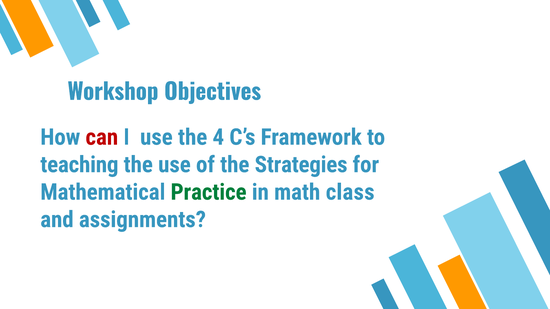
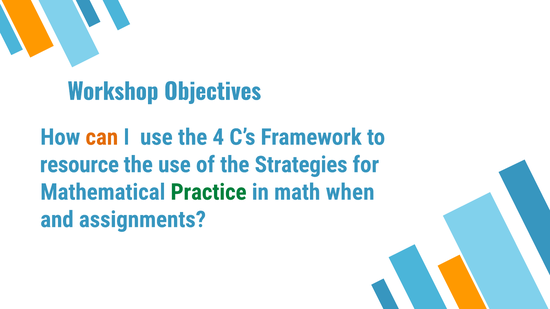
can colour: red -> orange (102, 137)
teaching: teaching -> resource (79, 165)
class: class -> when (350, 192)
